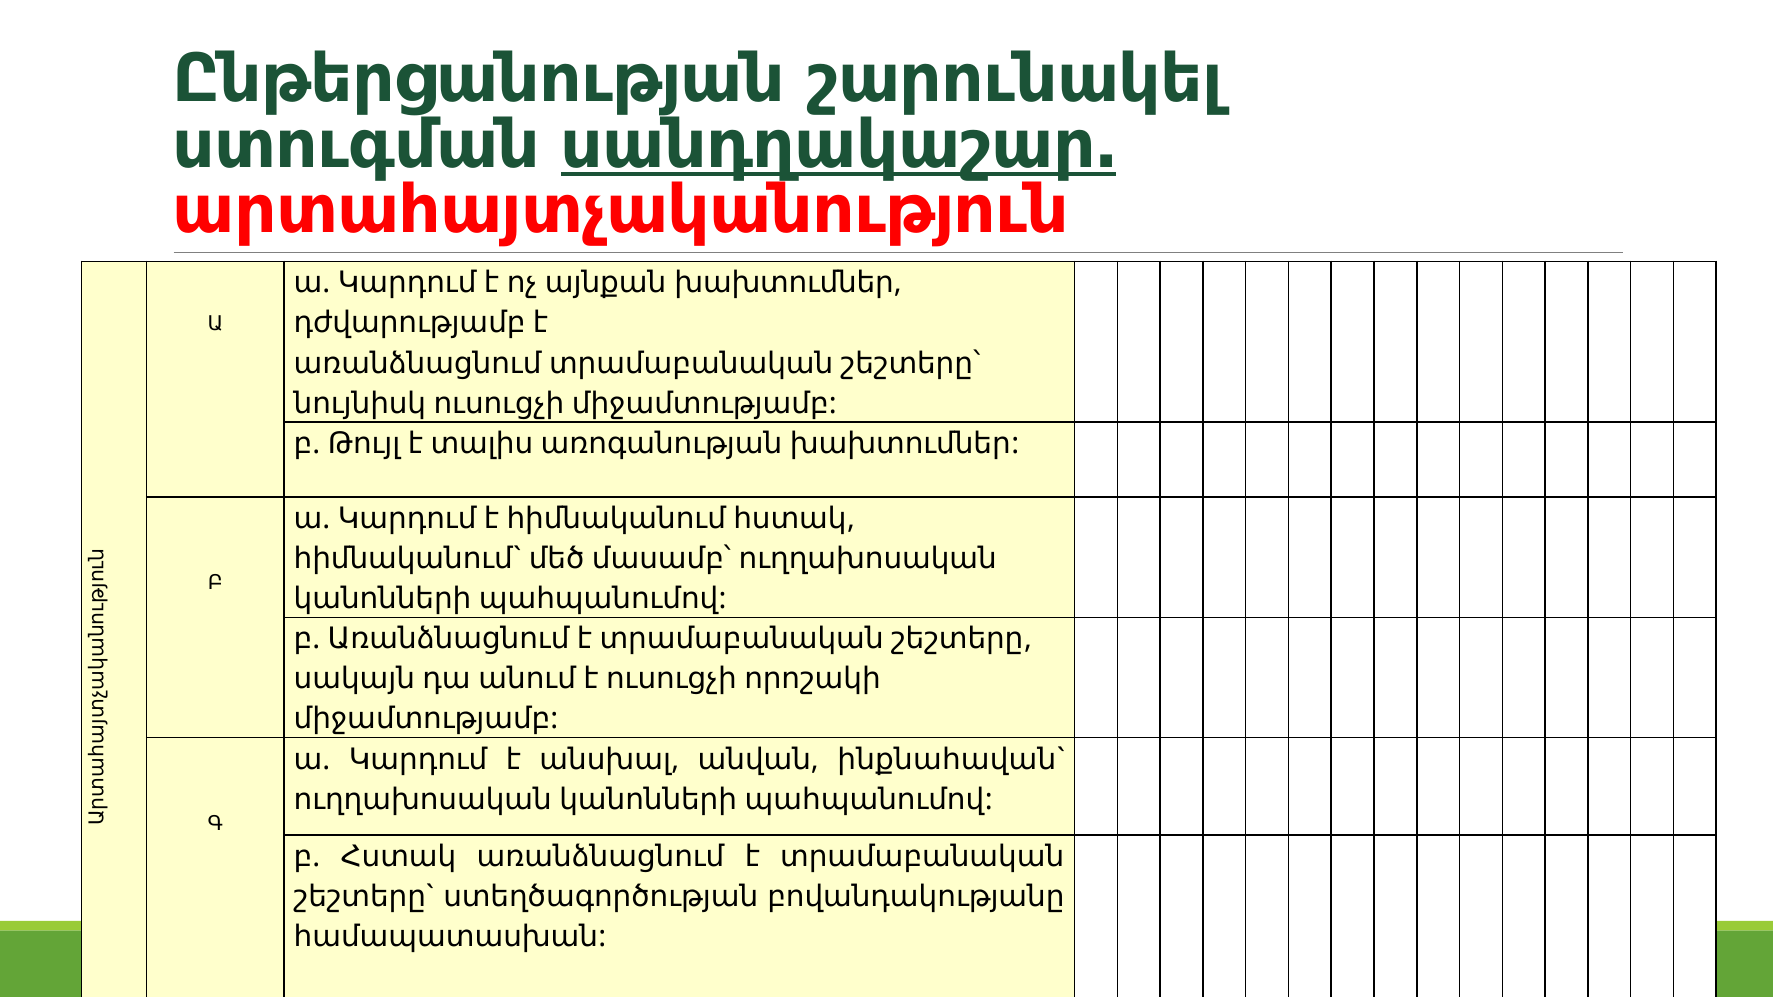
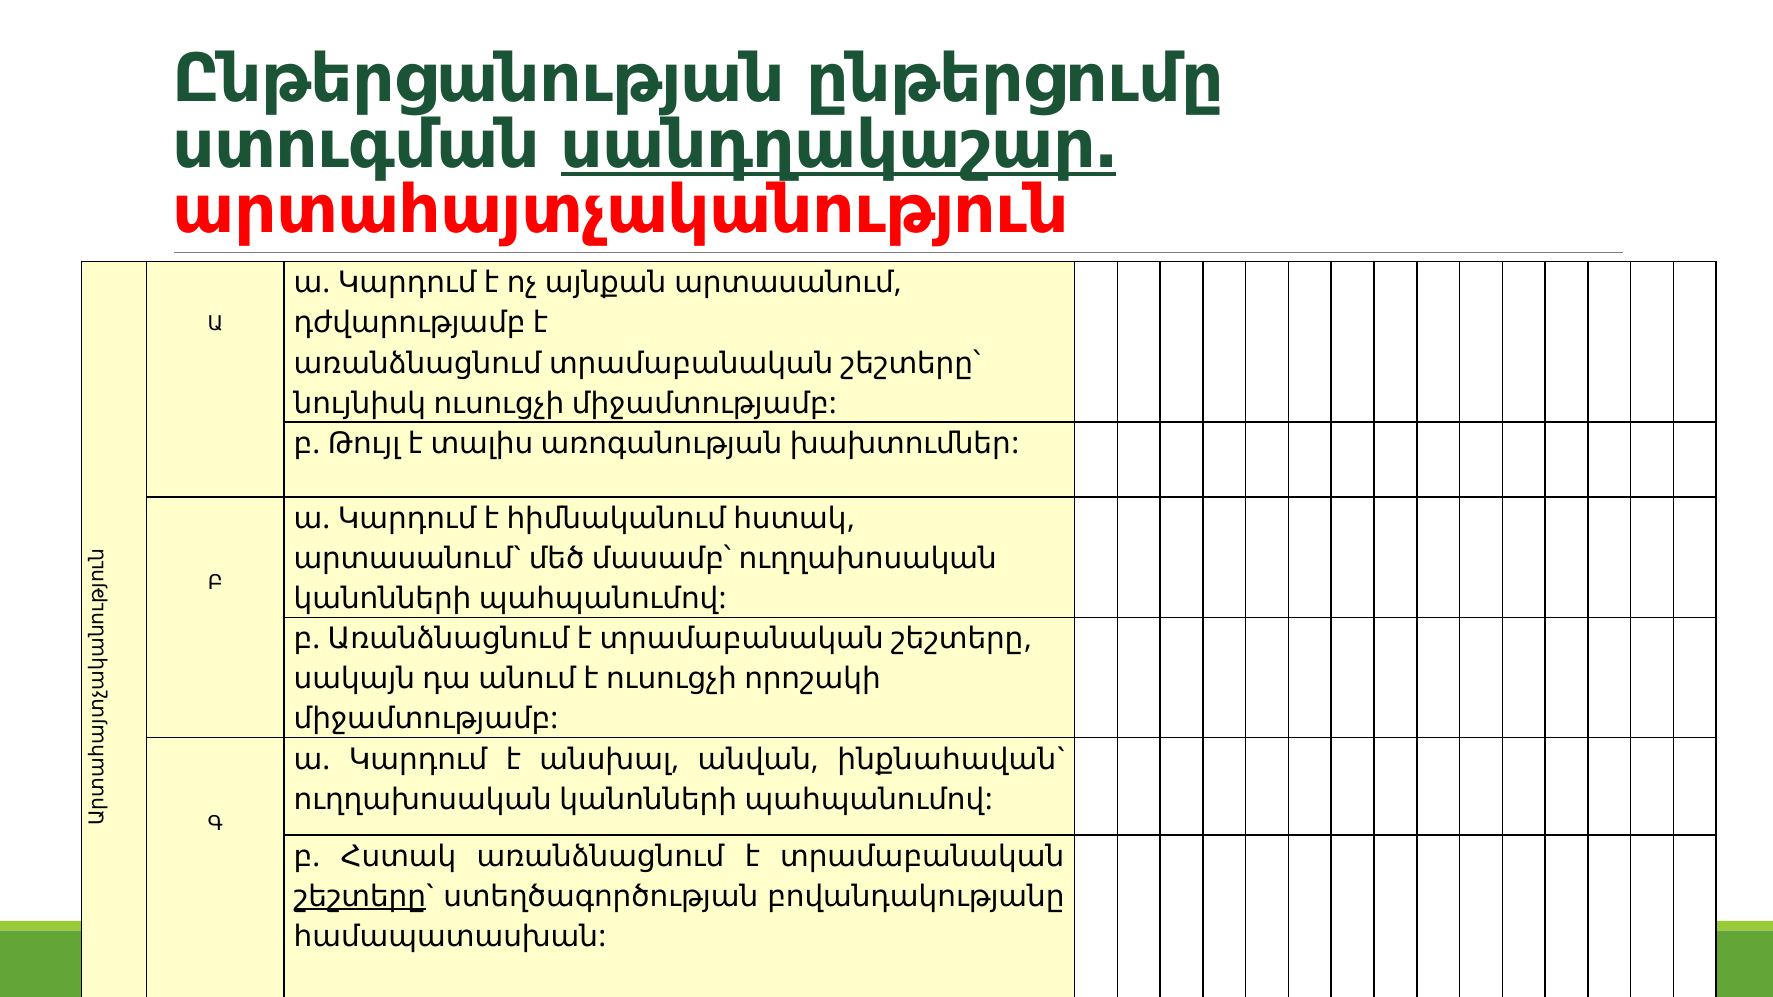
շարունակել: շարունակել -> ընթերցումը (1015, 79)
այնքան խախտումներ: խախտումներ -> արտասանում (784, 283)
հիմնականում: հիմնականում -> արտասանում (403, 559)
շեշտերը underline: none -> present (360, 897)
